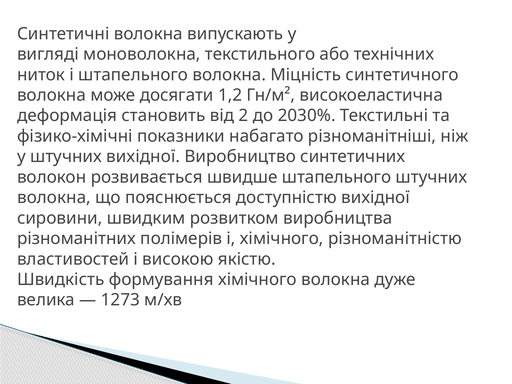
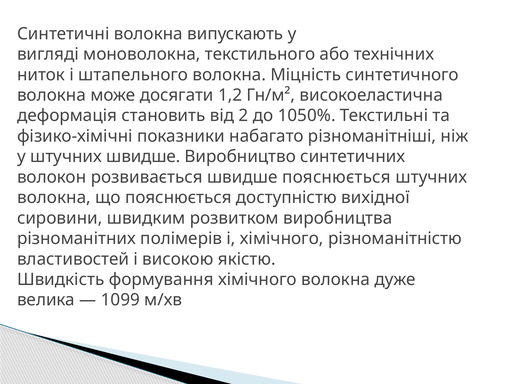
2030%: 2030% -> 1050% (307, 116)
штучних вихідної: вихідної -> швидше (143, 157)
швидше штапельного: штапельного -> пояснюється (336, 177)
1273: 1273 -> 1099 (120, 300)
